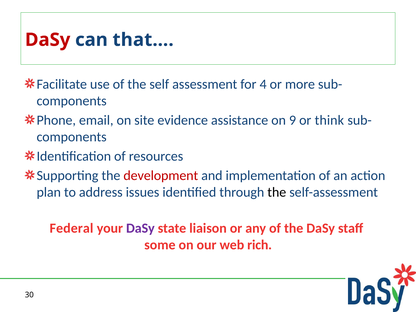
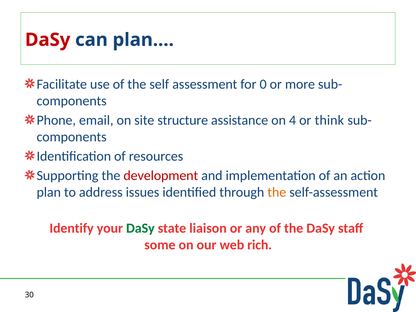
that…: that… -> plan… (143, 40)
4: 4 -> 0 (263, 84)
evidence: evidence -> structure (183, 120)
9: 9 -> 4 (293, 120)
the colour: black -> orange (277, 192)
Federal: Federal -> Identify (72, 228)
DaSy colour: purple -> green (140, 228)
